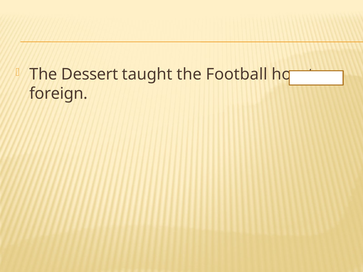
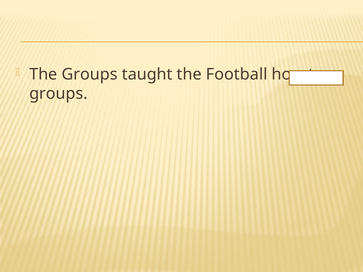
The Dessert: Dessert -> Groups (90, 74)
foreign: foreign -> groups (58, 94)
